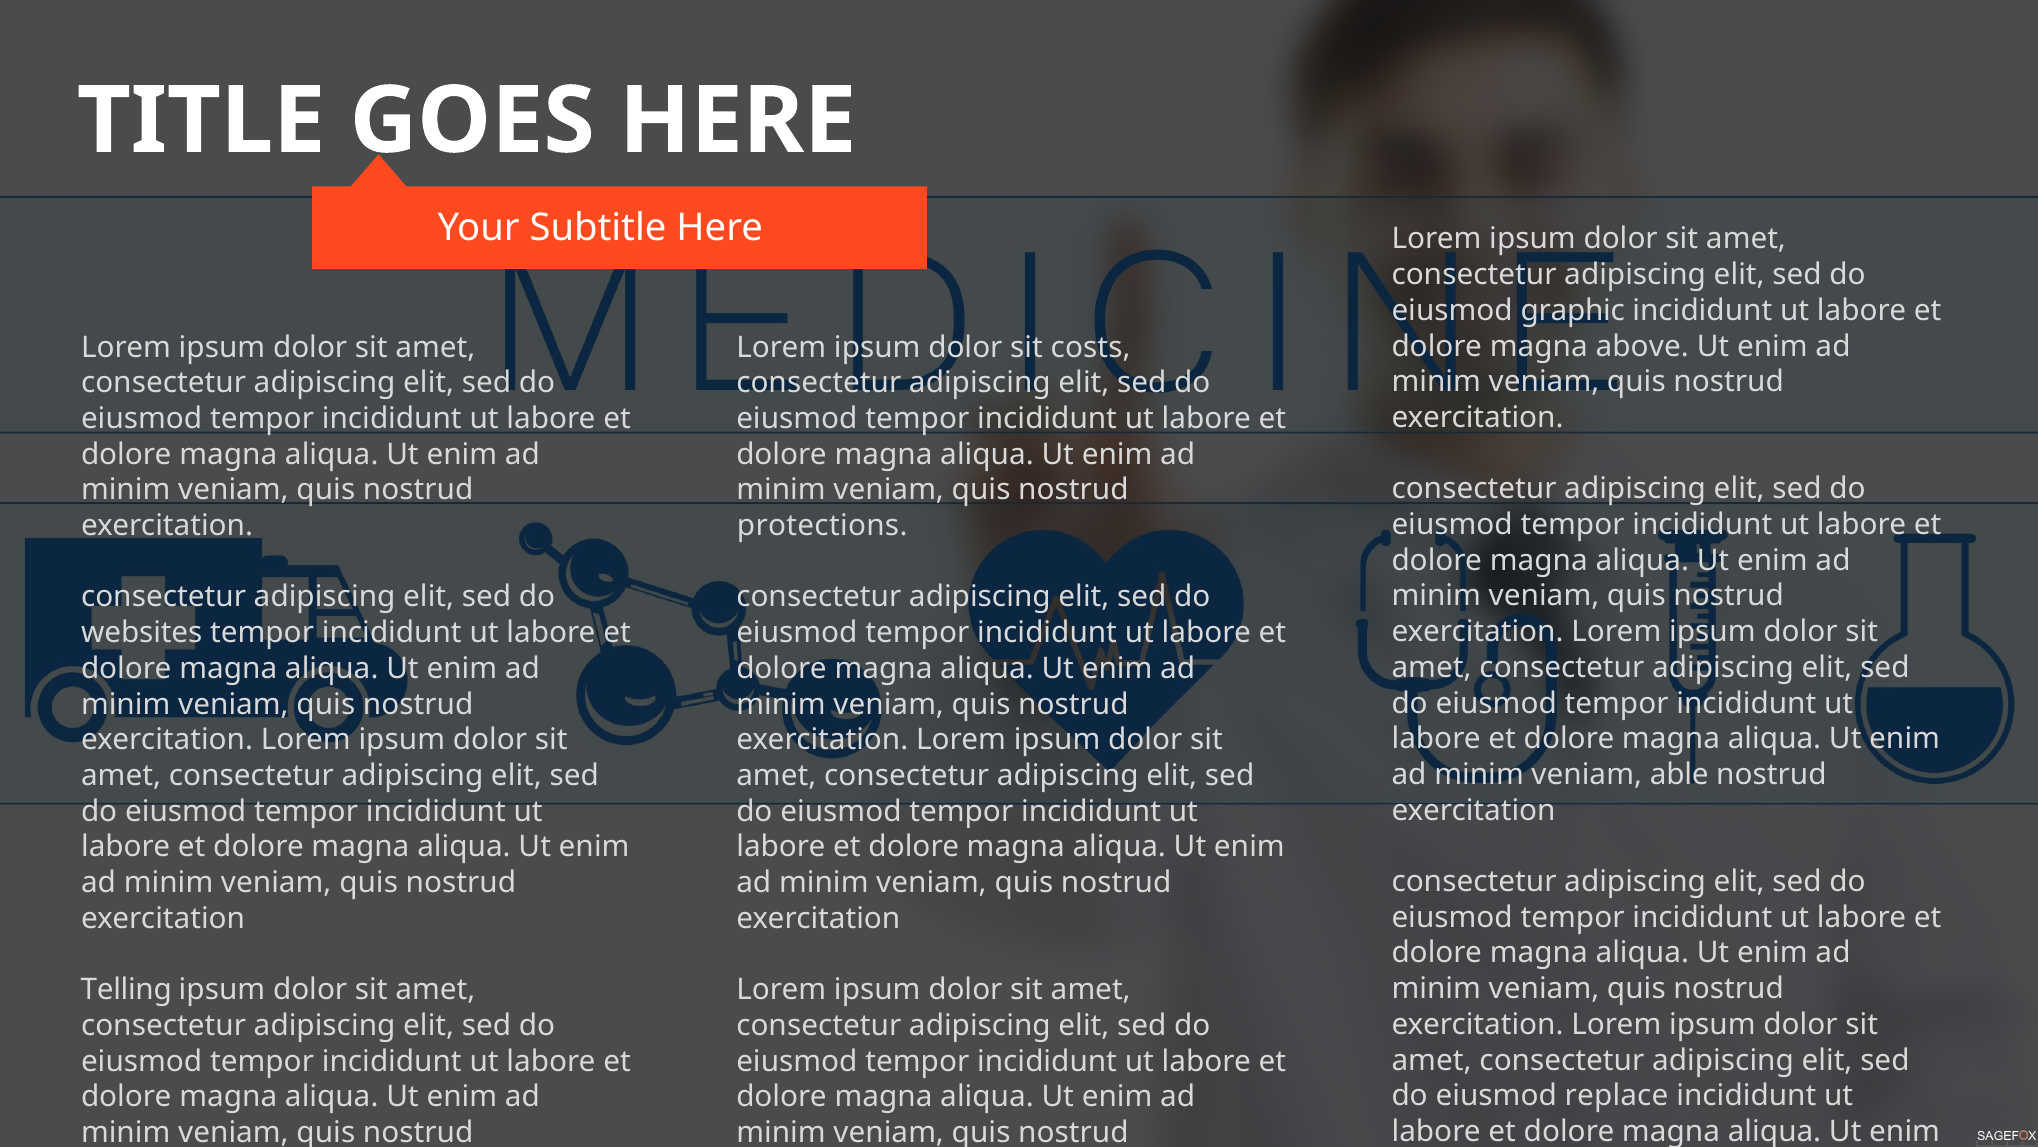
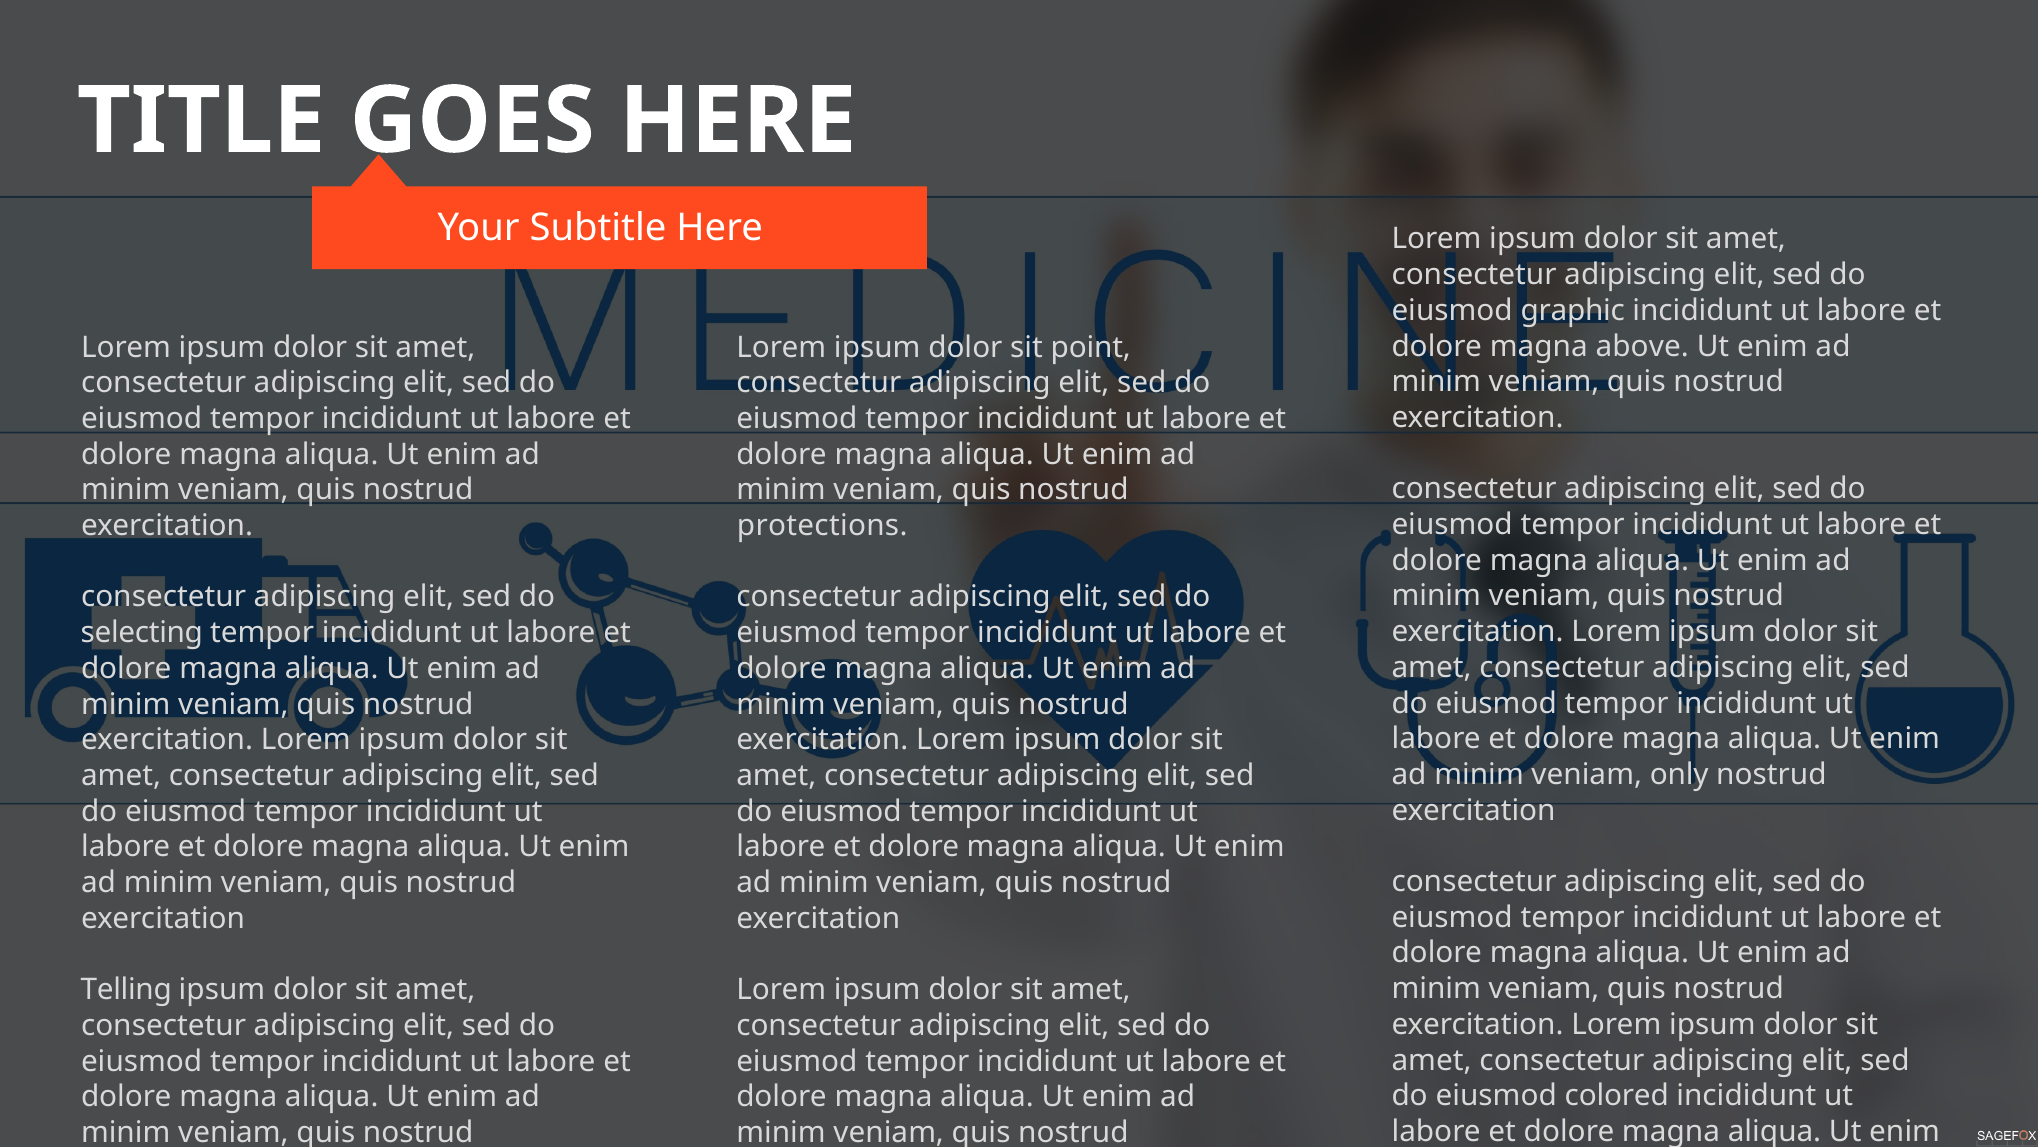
costs: costs -> point (1091, 347)
websites: websites -> selecting (142, 633)
able: able -> only (1679, 774)
replace: replace -> colored (1617, 1095)
